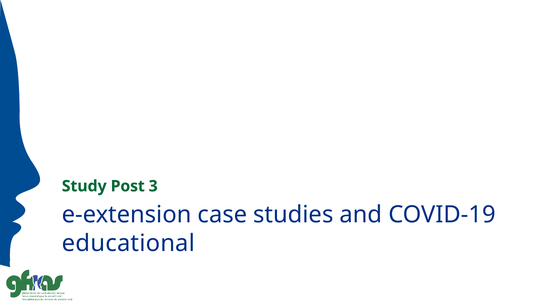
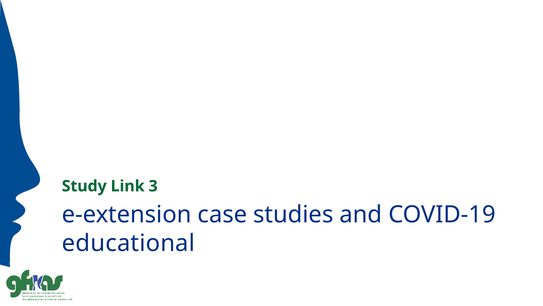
Post: Post -> Link (128, 186)
